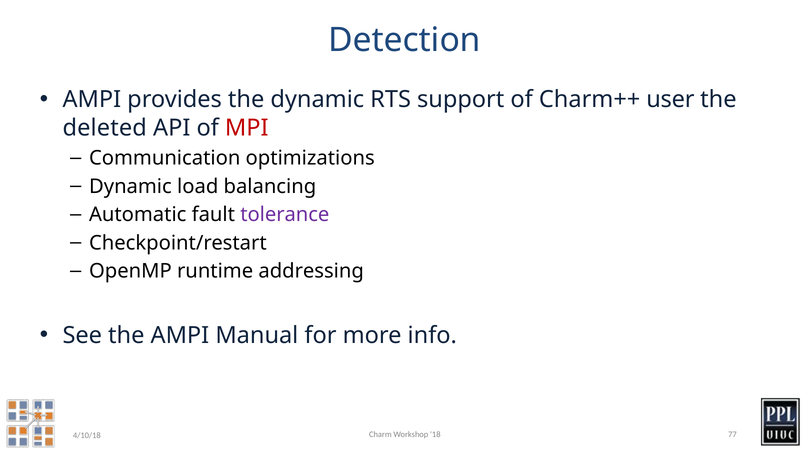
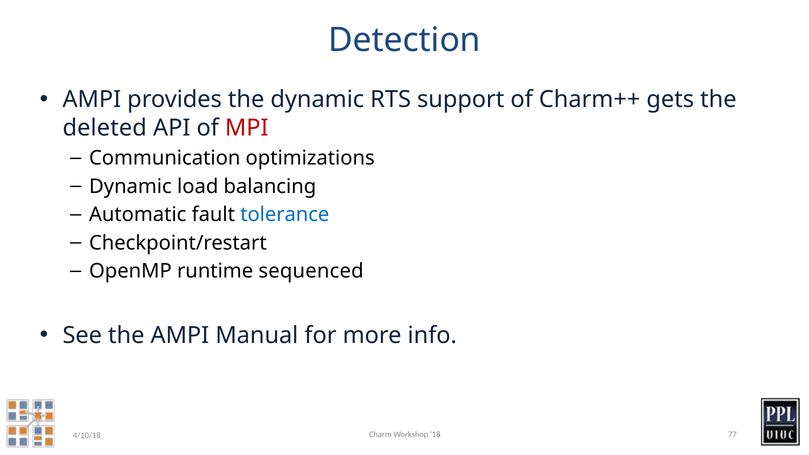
user: user -> gets (670, 100)
tolerance colour: purple -> blue (285, 215)
addressing: addressing -> sequenced (311, 271)
